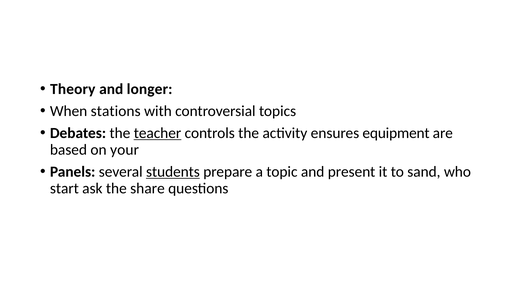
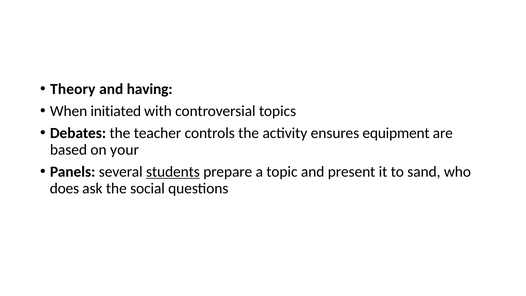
longer: longer -> having (150, 89)
stations: stations -> initiated (116, 111)
teacher underline: present -> none (157, 133)
start: start -> does (64, 188)
share: share -> social (148, 188)
